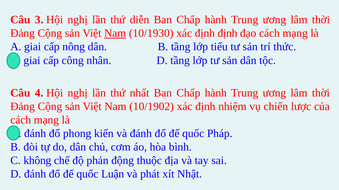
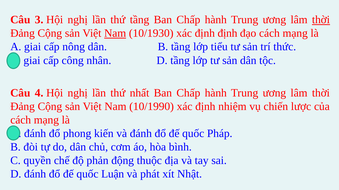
thứ diễn: diễn -> tầng (140, 20)
thời underline: none -> present (321, 20)
10/1902: 10/1902 -> 10/1990 (152, 107)
không: không -> quyền (37, 161)
